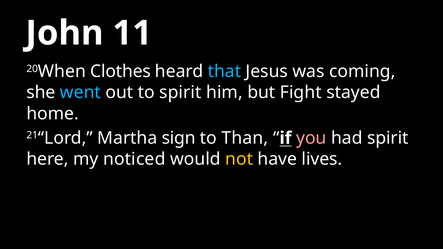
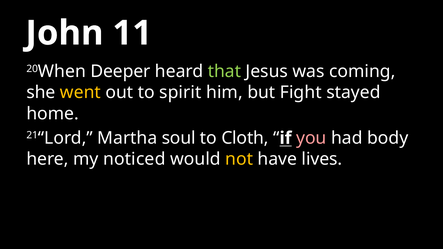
Clothes: Clothes -> Deeper (120, 72)
that colour: light blue -> light green (224, 72)
went colour: light blue -> yellow (80, 93)
sign: sign -> soul (179, 138)
Than: Than -> Cloth (245, 138)
had spirit: spirit -> body (388, 138)
